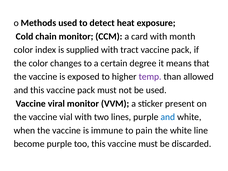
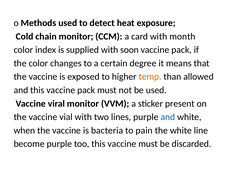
tract: tract -> soon (130, 50)
temp colour: purple -> orange (150, 77)
immune: immune -> bacteria (107, 130)
